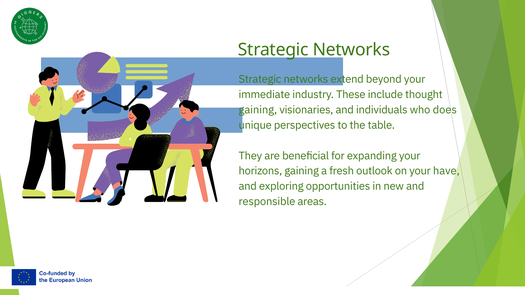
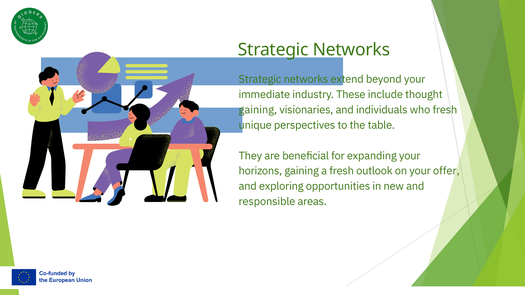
who does: does -> fresh (445, 110)
have: have -> offer (446, 171)
